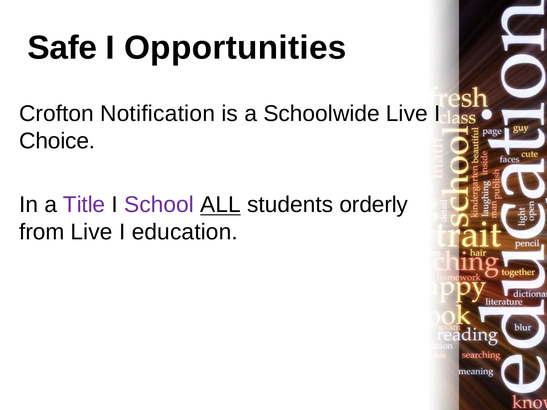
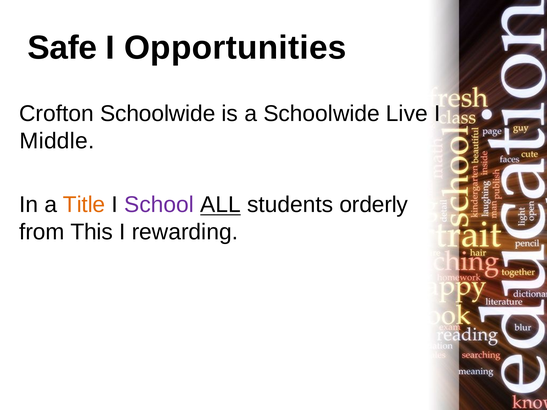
Crofton Notification: Notification -> Schoolwide (158, 114)
Choice: Choice -> Middle (57, 141)
Title colour: purple -> orange (84, 205)
from Live: Live -> This (92, 232)
education: education -> rewarding (185, 232)
